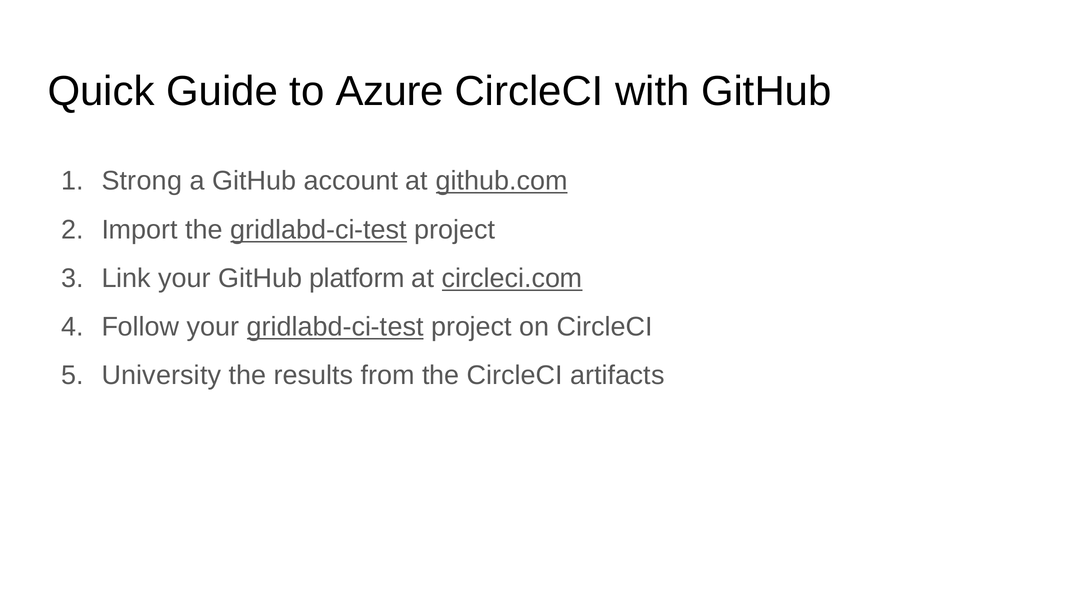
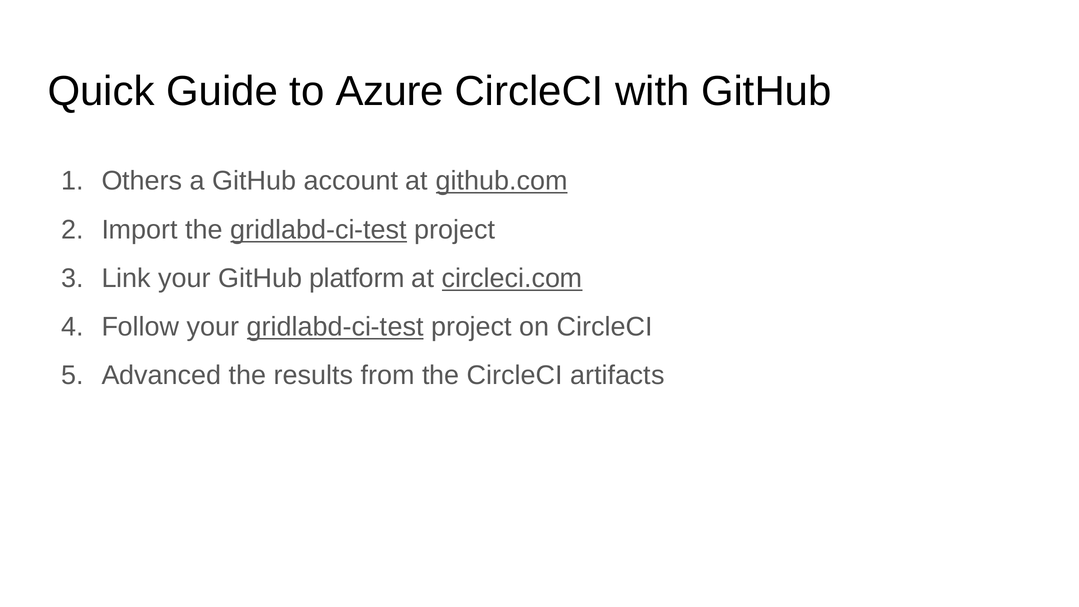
Strong: Strong -> Others (142, 181)
University: University -> Advanced (161, 375)
